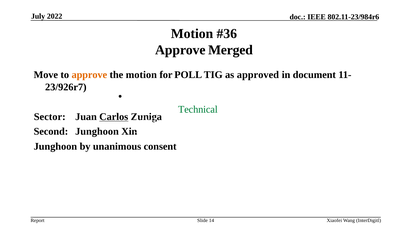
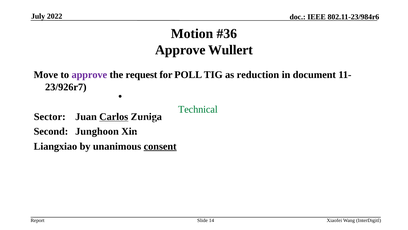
Merged: Merged -> Wullert (231, 50)
approve colour: orange -> purple (89, 75)
the motion: motion -> request (141, 75)
approved: approved -> reduction (258, 75)
Junghoon: Junghoon -> Liangxiao (55, 146)
consent underline: none -> present (160, 146)
